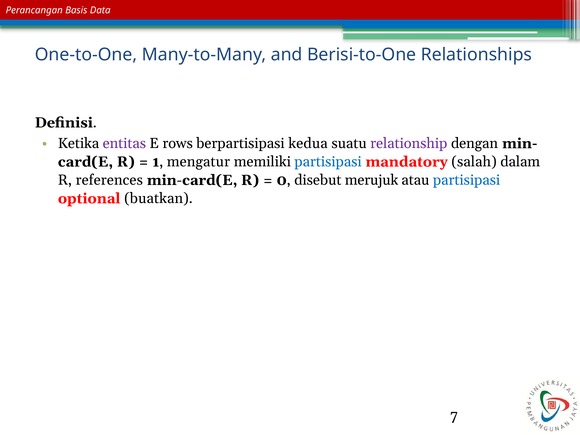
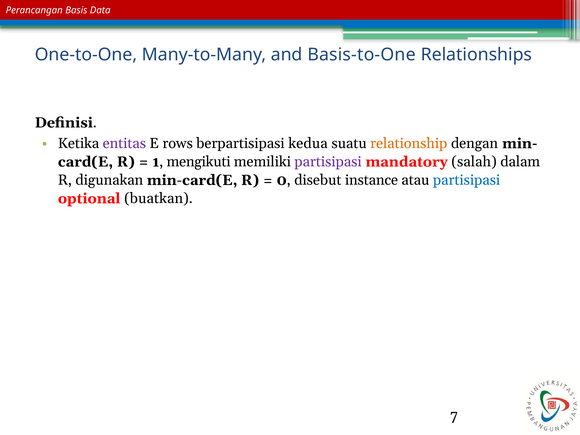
Berisi-to-One: Berisi-to-One -> Basis-to-One (362, 55)
relationship colour: purple -> orange (409, 143)
mengatur: mengatur -> mengikuti (199, 162)
partisipasi colour: blue -> purple (328, 162)
references: references -> digunakan (109, 180)
merujuk: merujuk -> instance (371, 180)
